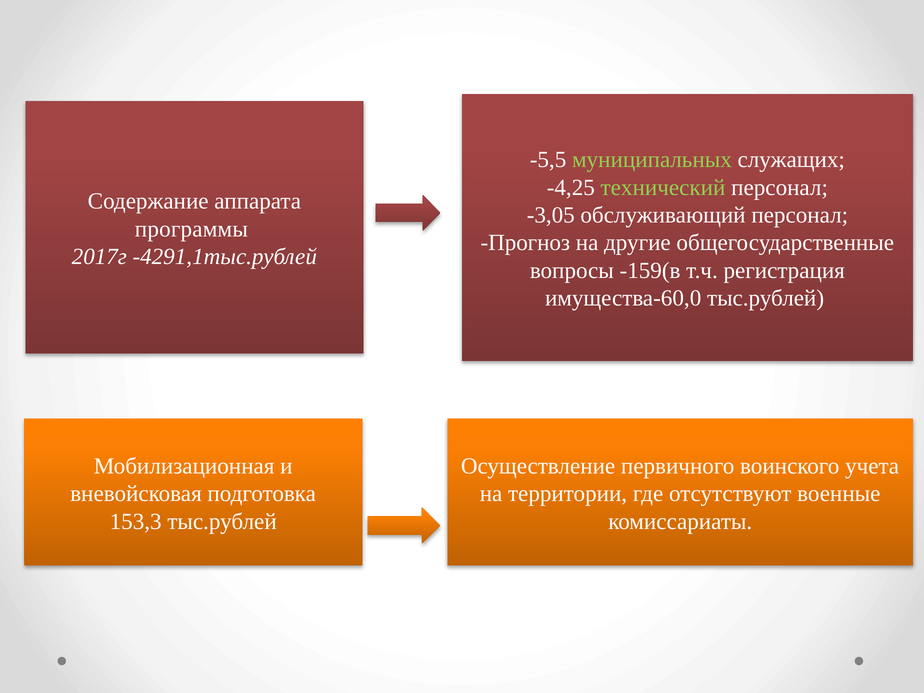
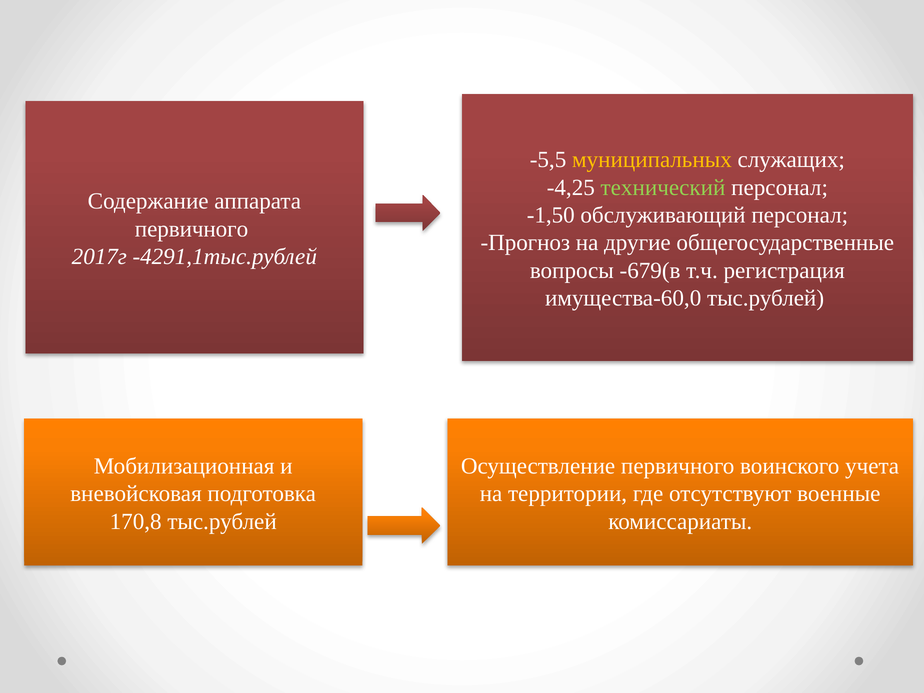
муниципальных colour: light green -> yellow (652, 160)
-3,05: -3,05 -> -1,50 (551, 215)
программы: программы -> первичного (192, 229)
-159(в: -159(в -> -679(в (650, 271)
153,3: 153,3 -> 170,8 (136, 521)
